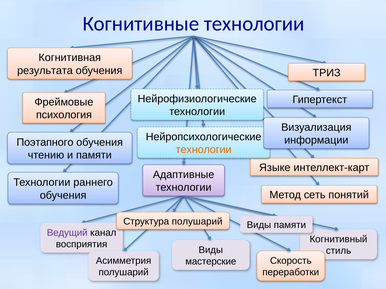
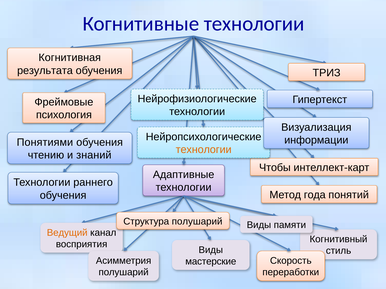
Поэтапного: Поэтапного -> Понятиями (45, 143)
и памяти: памяти -> знаний (94, 155)
Языке: Языке -> Чтобы (275, 168)
сеть: сеть -> года (315, 195)
Ведущий colour: purple -> orange (67, 233)
